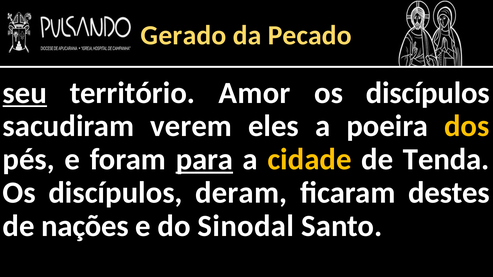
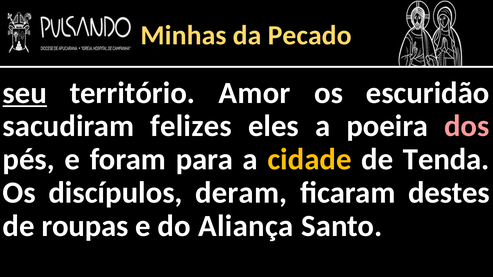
Gerado: Gerado -> Minhas (184, 35)
discípulos: discípulos -> escuridão (428, 93)
verem: verem -> felizes (191, 126)
dos colour: yellow -> pink (467, 126)
para underline: present -> none (204, 160)
nações: nações -> roupas (85, 226)
Sinodal: Sinodal -> Aliança (246, 226)
